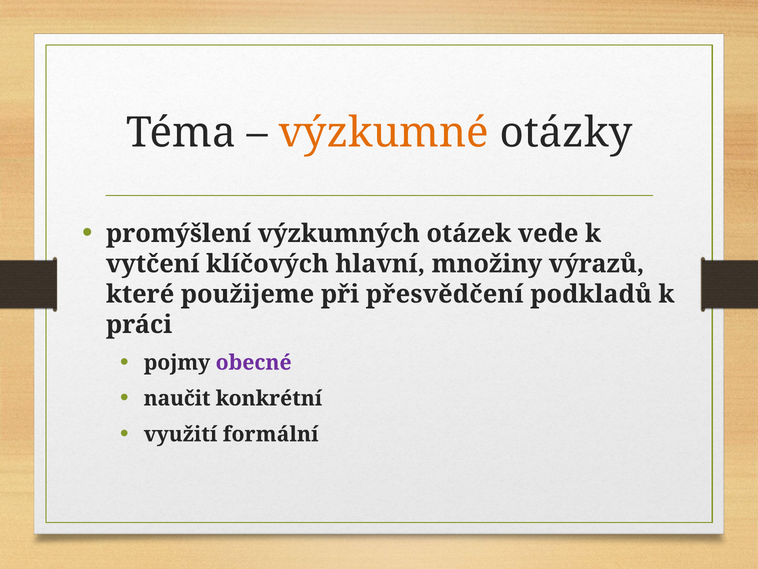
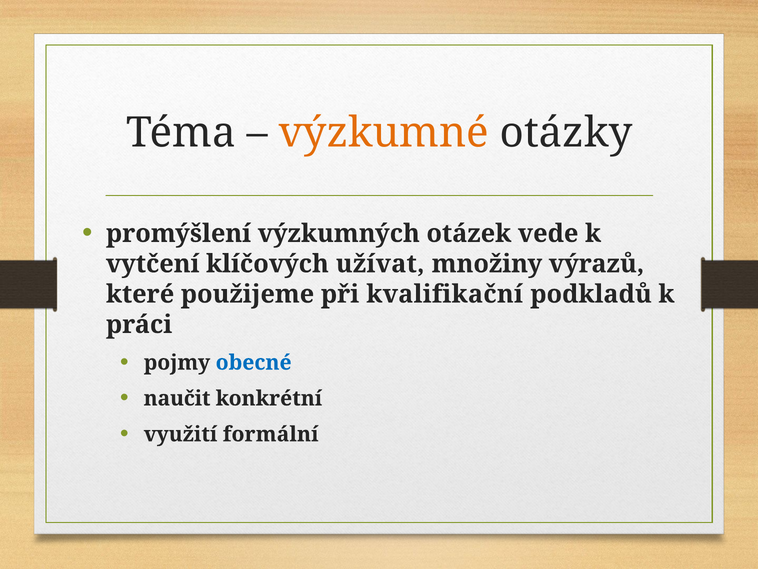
hlavní: hlavní -> užívat (380, 264)
přesvědčení: přesvědčení -> kvalifikační (445, 294)
obecné colour: purple -> blue (254, 362)
